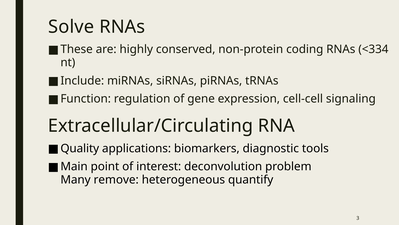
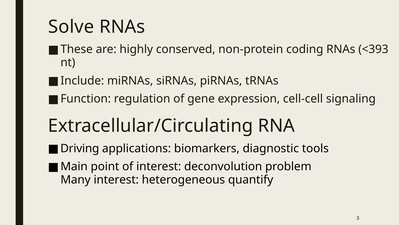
<334: <334 -> <393 (373, 49)
Quality: Quality -> Driving (80, 148)
Many remove: remove -> interest (116, 179)
